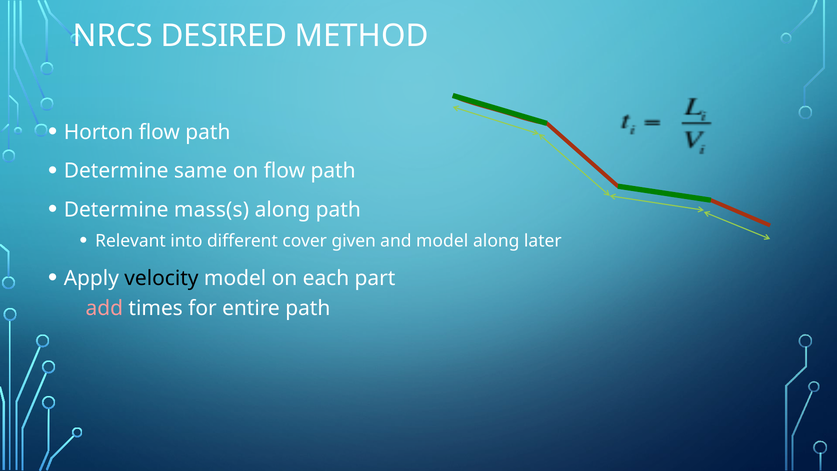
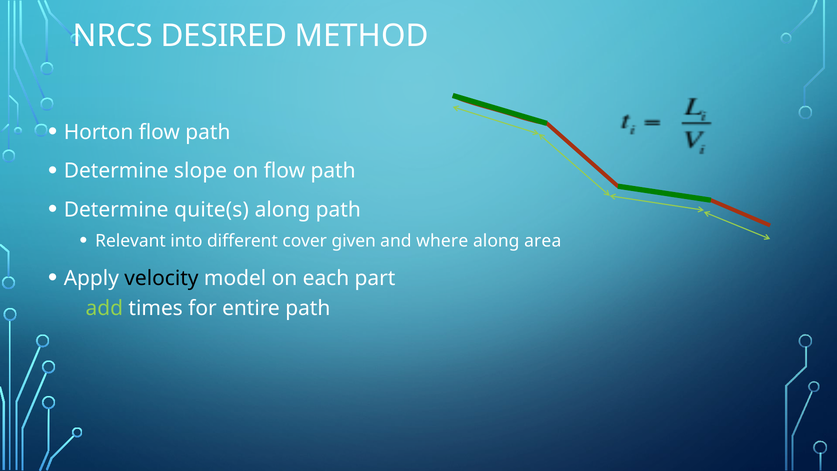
same: same -> slope (201, 171)
mass(s: mass(s -> quite(s (212, 210)
and model: model -> where (442, 241)
later: later -> area (543, 241)
add colour: pink -> light green (104, 308)
